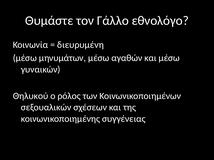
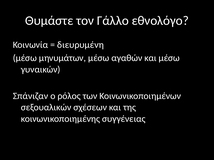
Θηλυκού: Θηλυκού -> Σπάνιζαν (31, 96)
